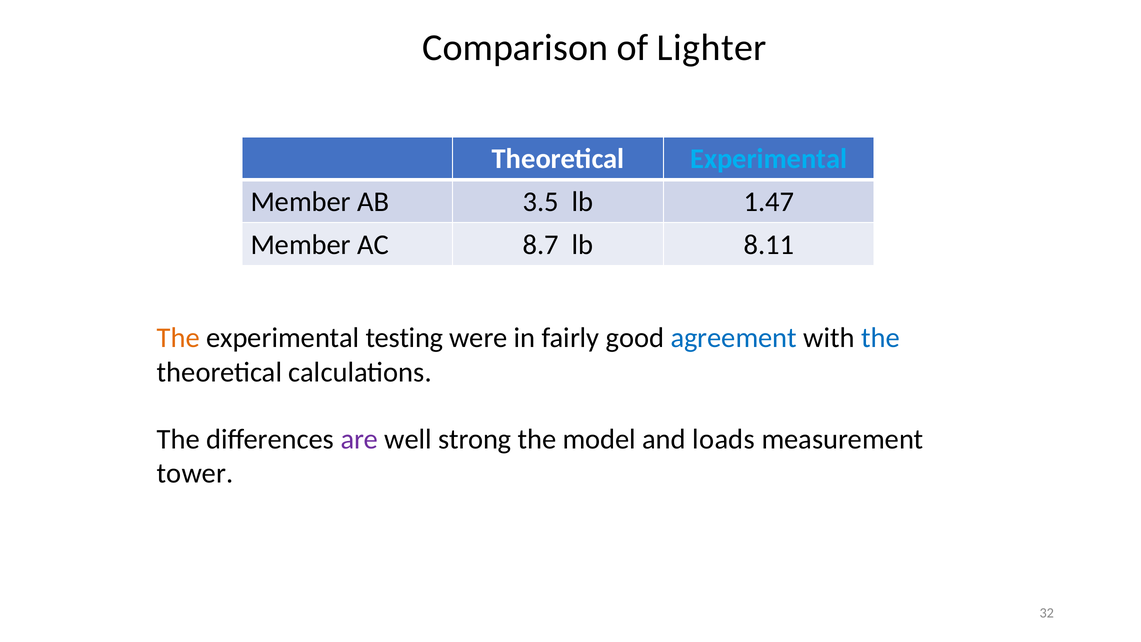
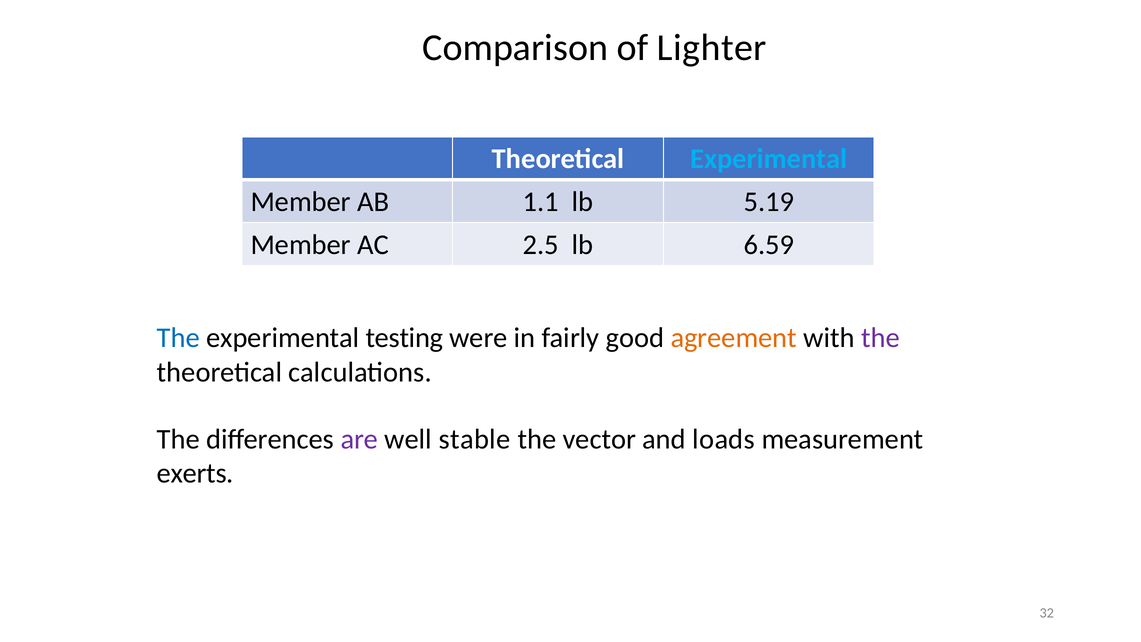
3.5: 3.5 -> 1.1 (541, 202)
1.47: 1.47 -> 5.19 (769, 202)
8.7: 8.7 -> 2.5 (541, 245)
8.11: 8.11 -> 6.59 (769, 245)
The colour: orange -> blue (178, 338)
agreement colour: blue -> orange (734, 338)
the colour: blue -> purple (880, 338)
strong: strong -> stable (475, 439)
model: model -> vector (599, 439)
tower: tower -> exerts (195, 473)
